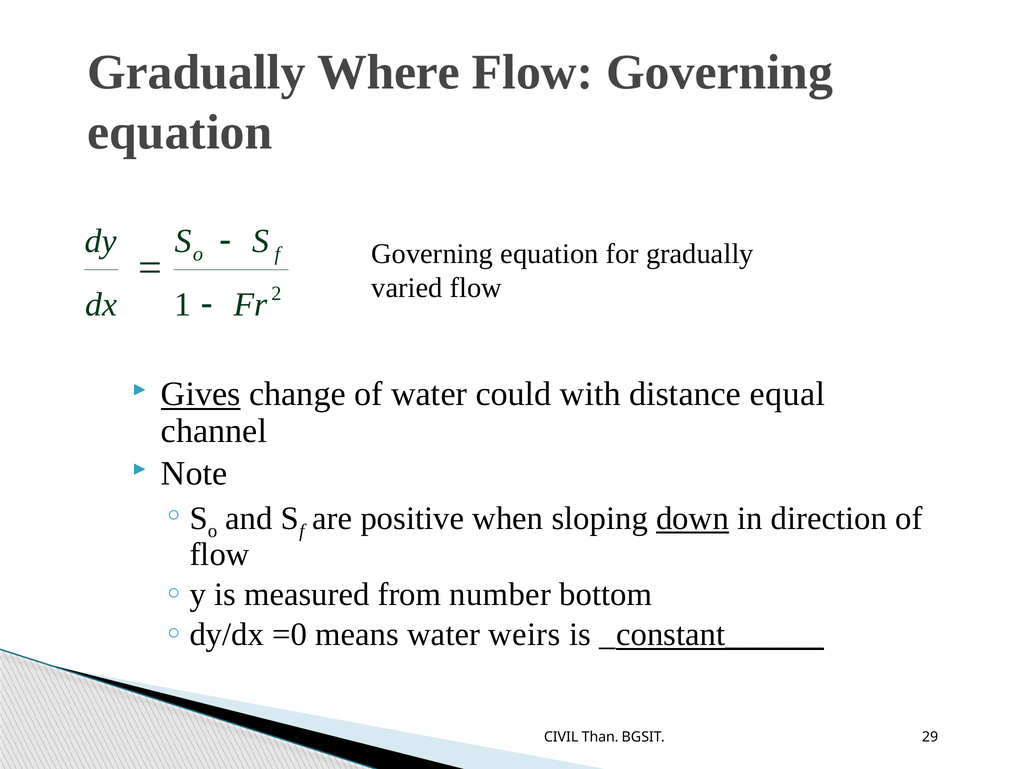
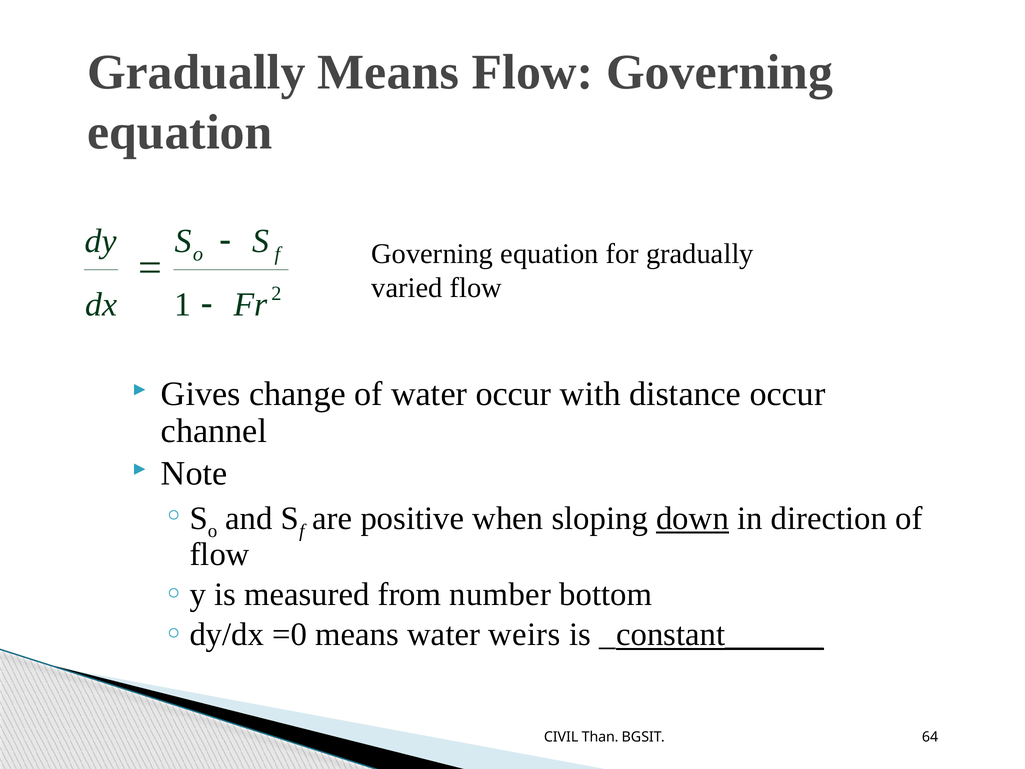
Gradually Where: Where -> Means (388, 72)
Gives underline: present -> none (201, 394)
water could: could -> occur (513, 394)
distance equal: equal -> occur (788, 394)
29: 29 -> 64 (930, 737)
